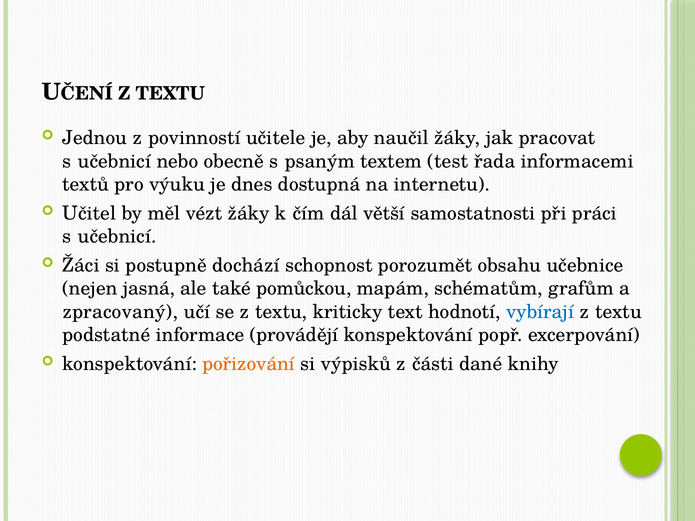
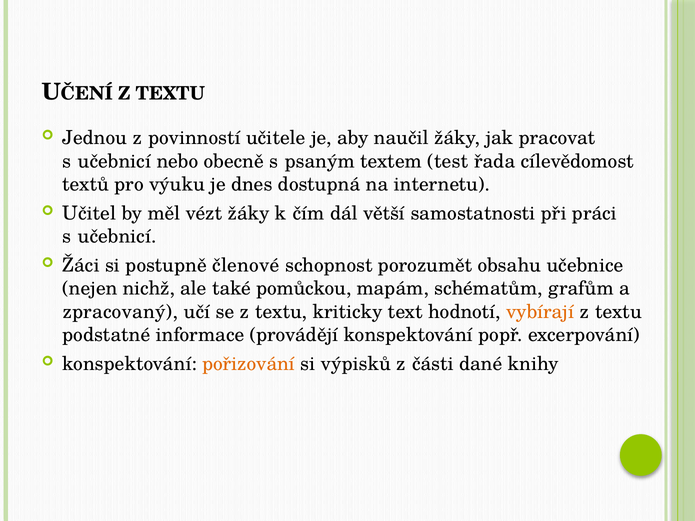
informacemi: informacemi -> cílevědomost (577, 161)
dochází: dochází -> členové (246, 266)
jasná: jasná -> nichž (149, 289)
vybírají colour: blue -> orange (540, 312)
